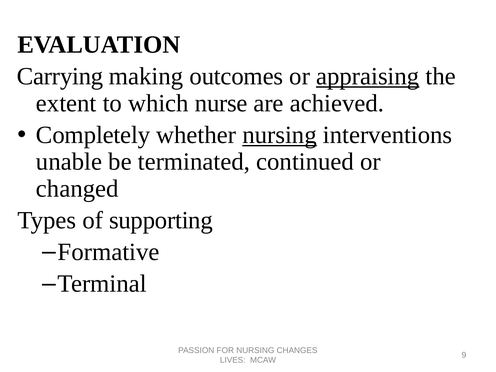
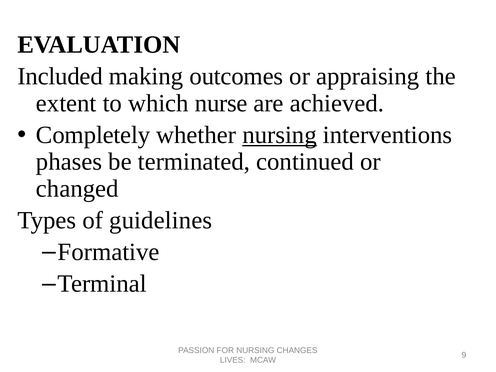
Carrying: Carrying -> Included (60, 76)
appraising underline: present -> none (368, 76)
unable: unable -> phases (69, 162)
supporting: supporting -> guidelines (161, 220)
